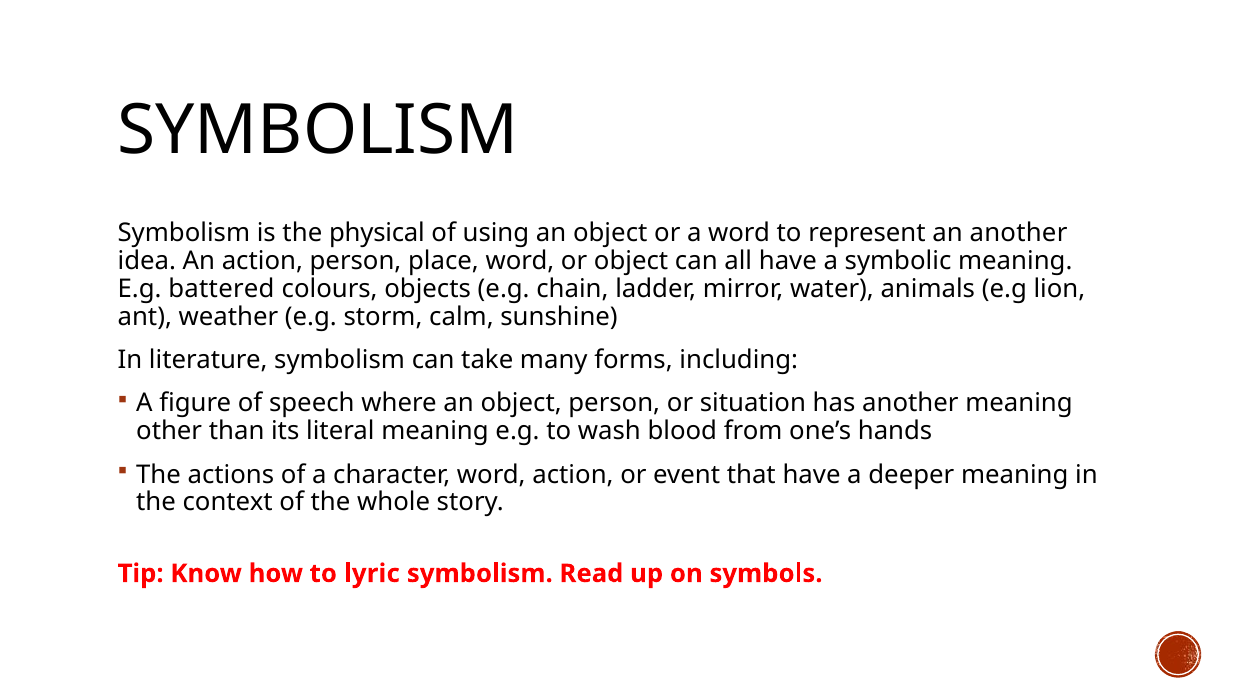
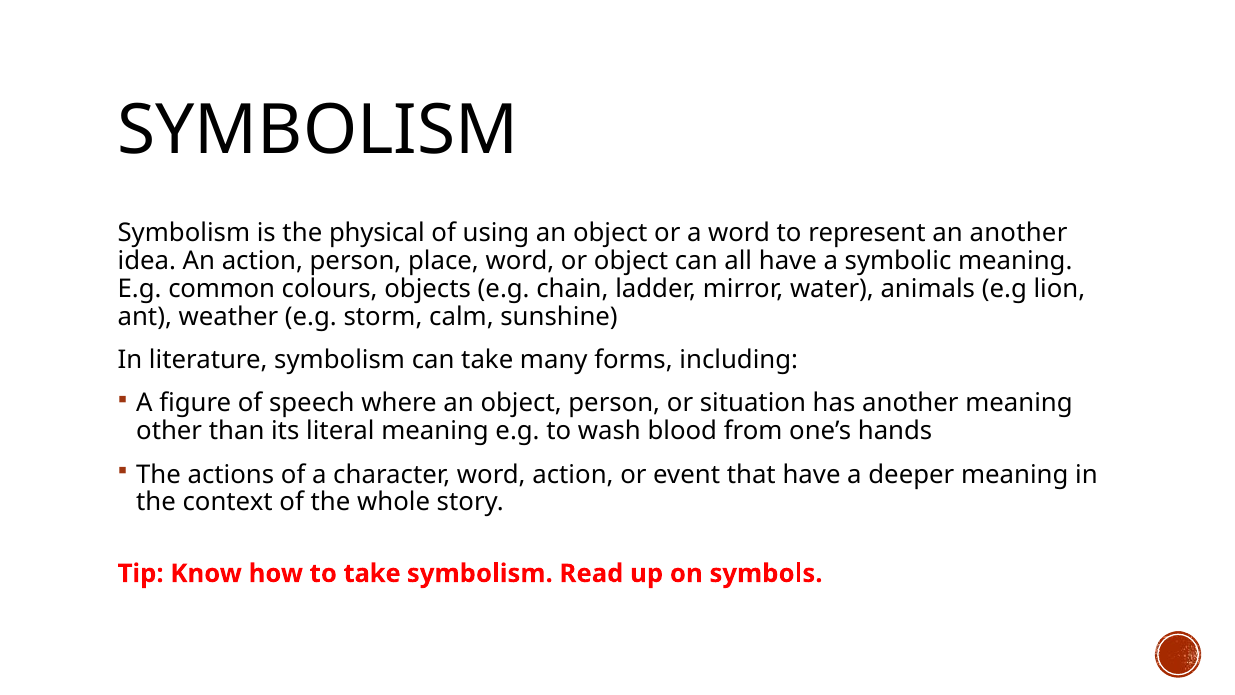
battered: battered -> common (222, 289)
to lyric: lyric -> take (372, 573)
